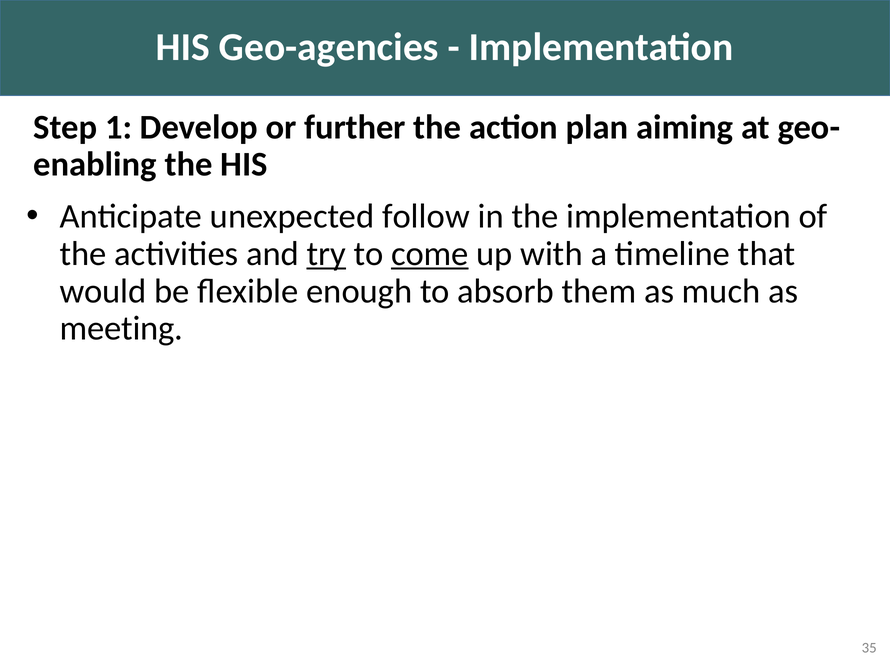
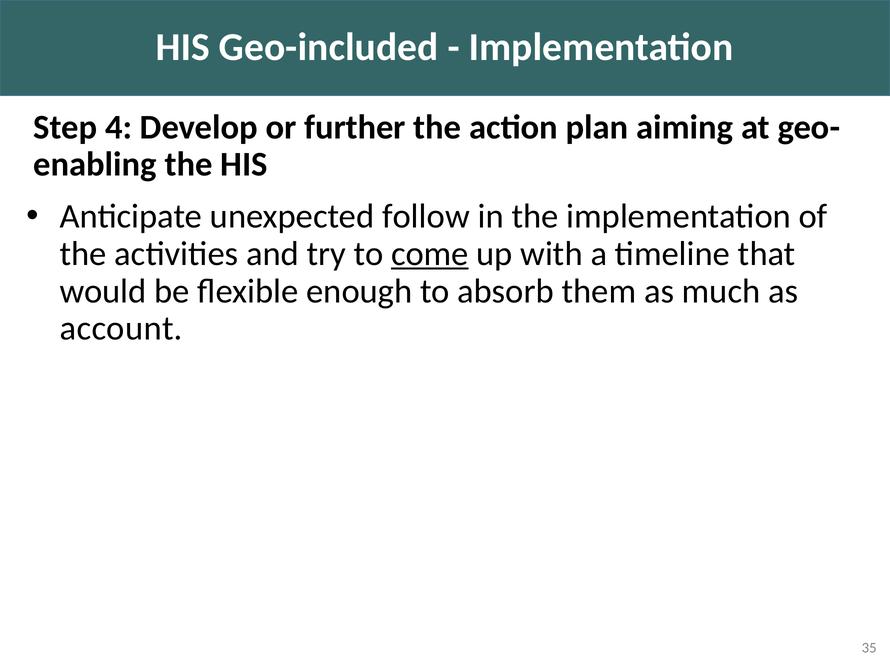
Geo-agencies: Geo-agencies -> Geo-included (329, 47)
1: 1 -> 4 (119, 127)
try underline: present -> none (326, 254)
meeting: meeting -> account (121, 329)
